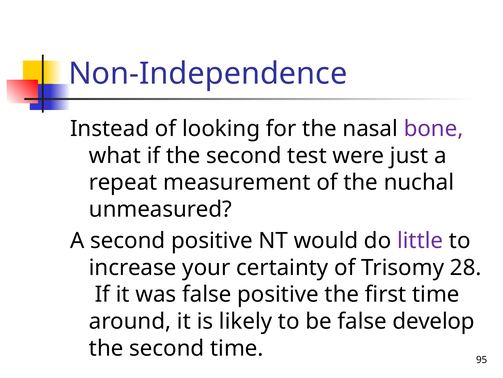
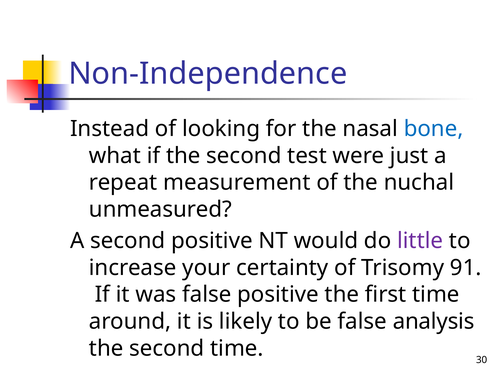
bone colour: purple -> blue (434, 128)
28: 28 -> 91 (466, 267)
develop: develop -> analysis (434, 321)
95: 95 -> 30 (482, 359)
